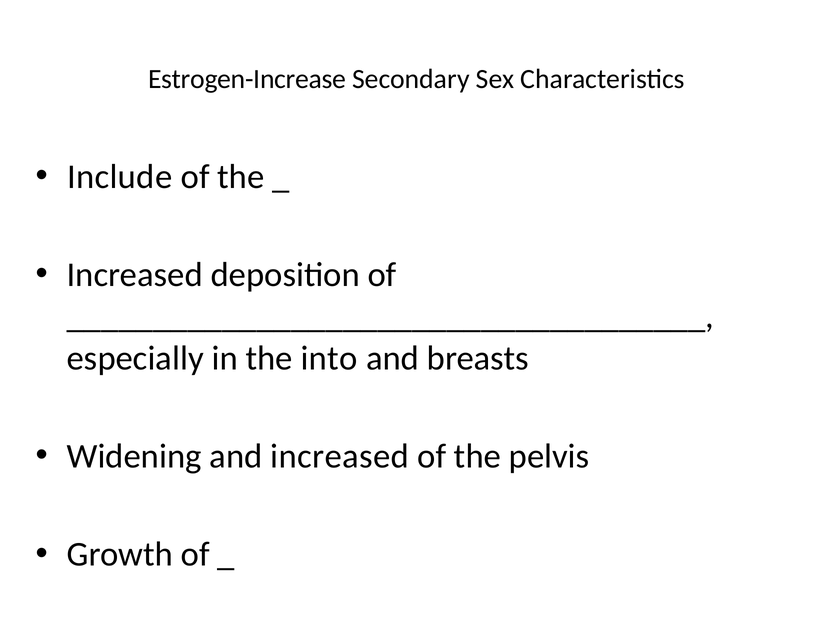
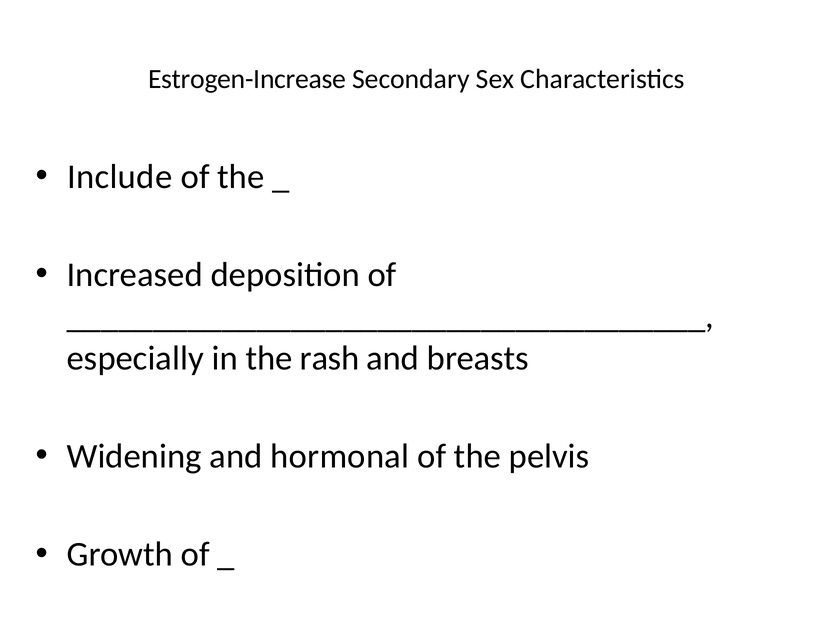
into: into -> rash (330, 358)
and increased: increased -> hormonal (340, 456)
